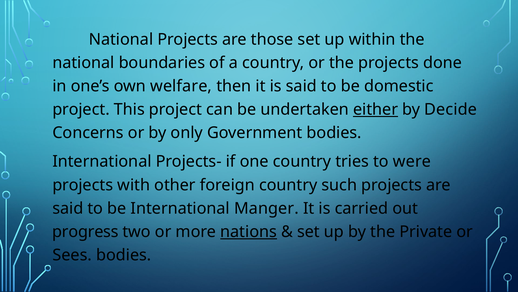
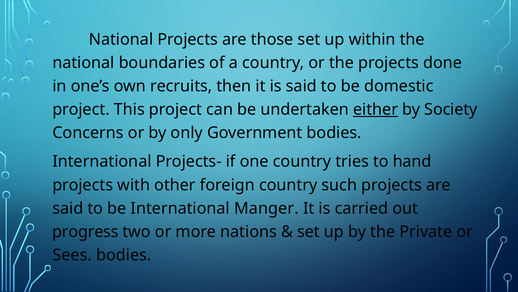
welfare: welfare -> recruits (181, 86)
Decide: Decide -> Society (451, 109)
were: were -> hand (412, 161)
nations underline: present -> none (249, 231)
